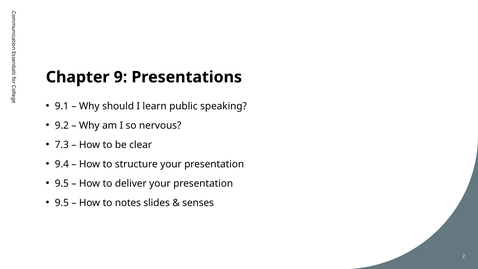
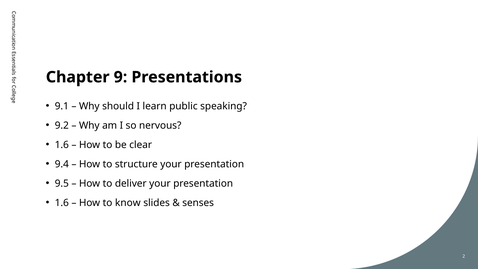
7.3: 7.3 -> 1.6 (62, 145)
9.5: 9.5 -> 1.6 (62, 203)
notes: notes -> know (128, 203)
